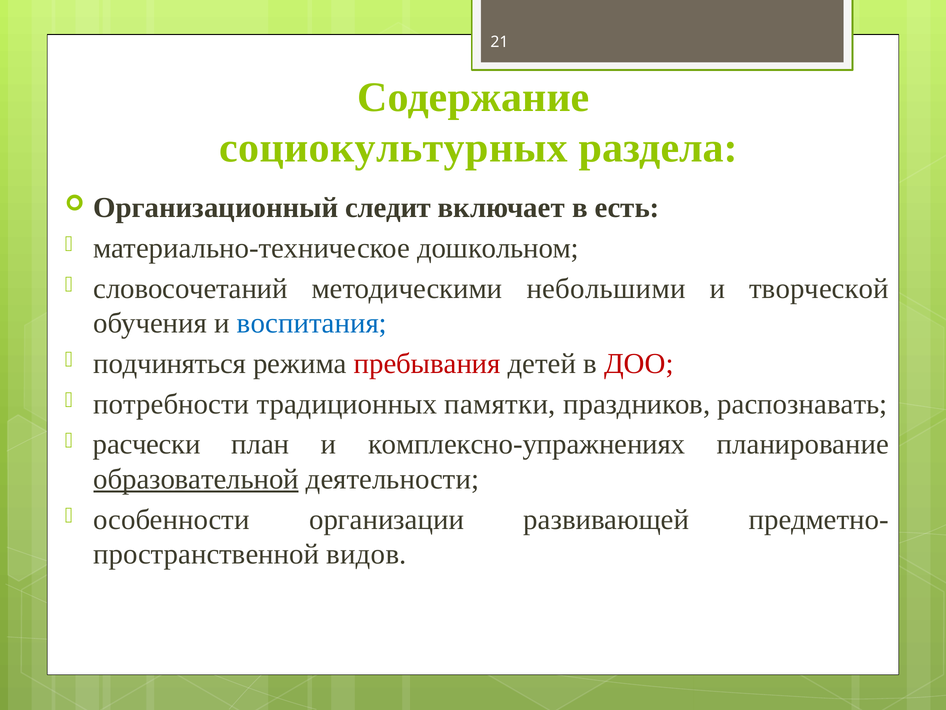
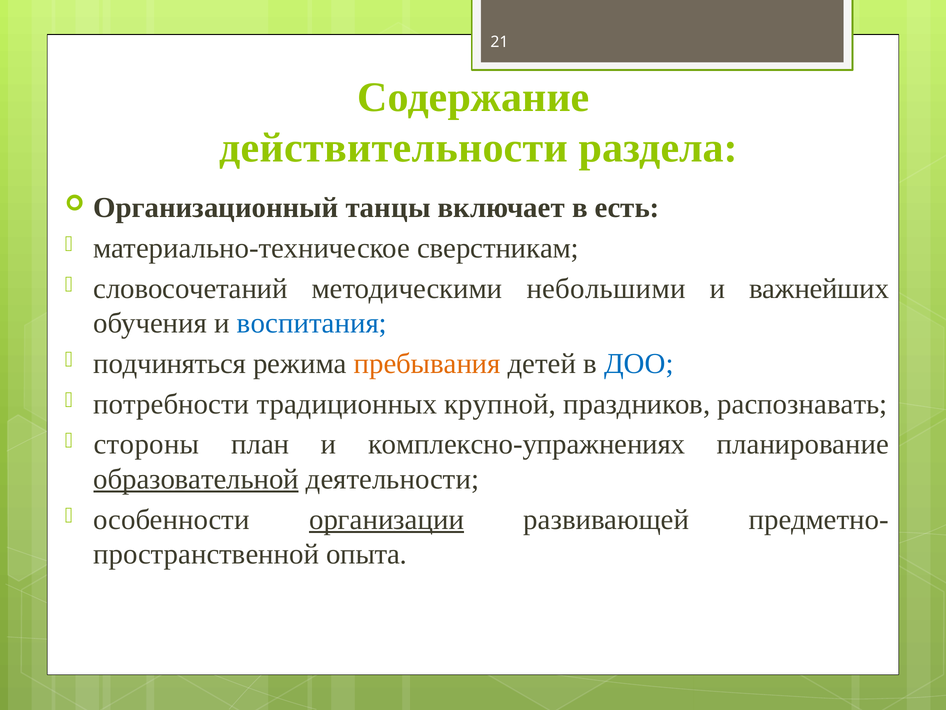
социокультурных: социокультурных -> действительности (394, 148)
следит: следит -> танцы (388, 207)
дошкольном: дошкольном -> сверстникам (498, 248)
творческой: творческой -> важнейших (819, 288)
пребывания colour: red -> orange (427, 363)
ДОО colour: red -> blue (639, 363)
памятки: памятки -> крупной (500, 404)
расчески: расчески -> стороны (146, 444)
организации underline: none -> present (387, 519)
видов: видов -> опыта (367, 554)
